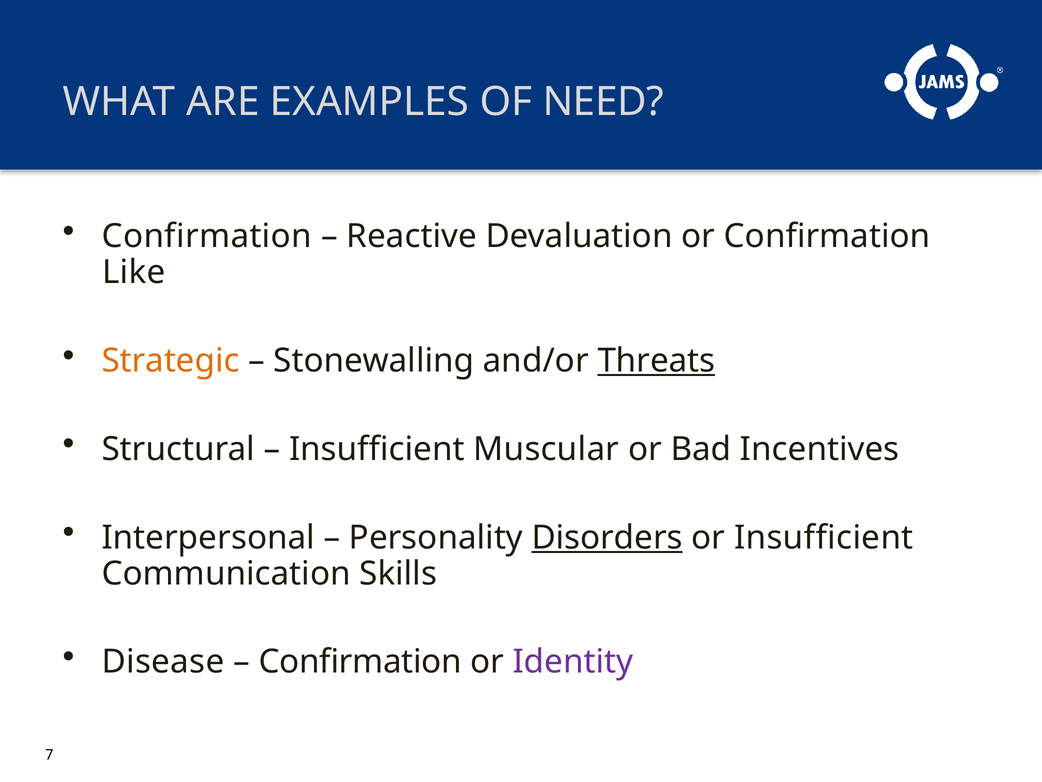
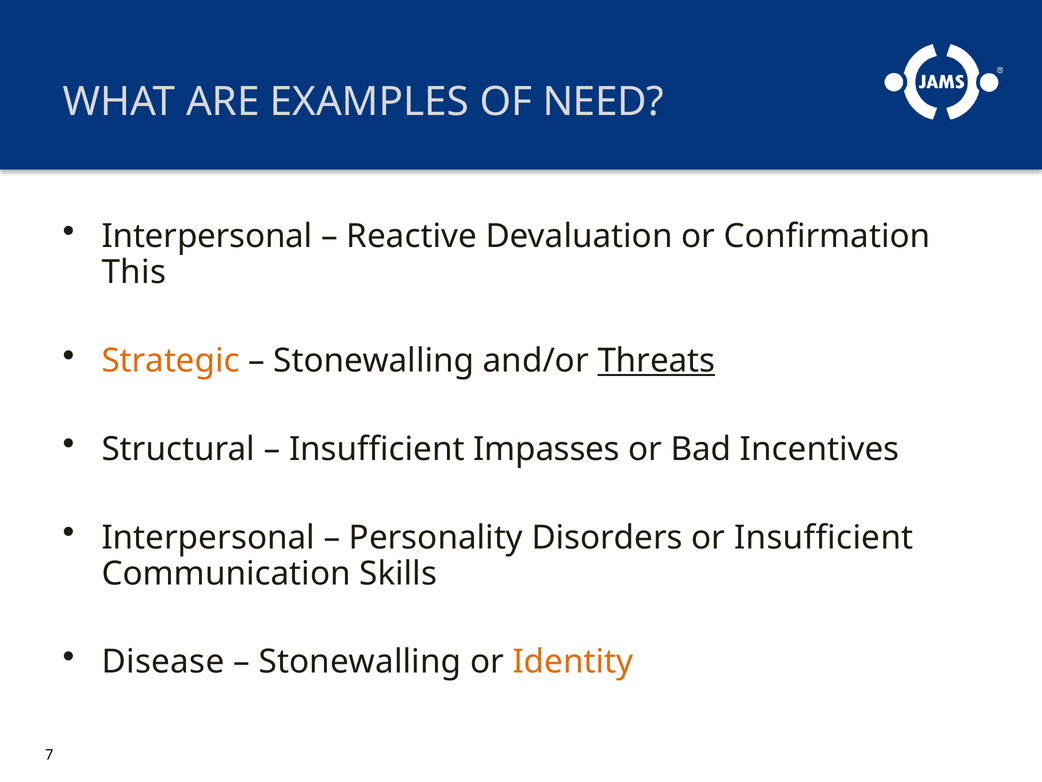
Confirmation: Confirmation -> Interpersonal (207, 236)
Like: Like -> This (134, 272)
Muscular: Muscular -> Impasses (547, 449)
Disorders underline: present -> none (607, 537)
Confirmation: Confirmation -> Stonewalling (360, 661)
Identity colour: purple -> orange (573, 661)
